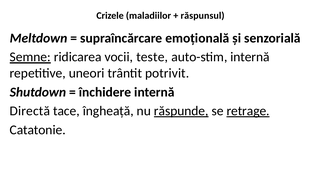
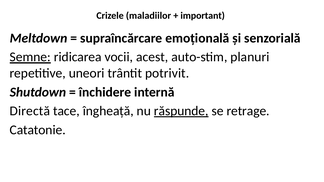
răspunsul: răspunsul -> important (203, 16)
teste: teste -> acest (152, 57)
auto-stim internă: internă -> planuri (250, 57)
retrage underline: present -> none (248, 111)
